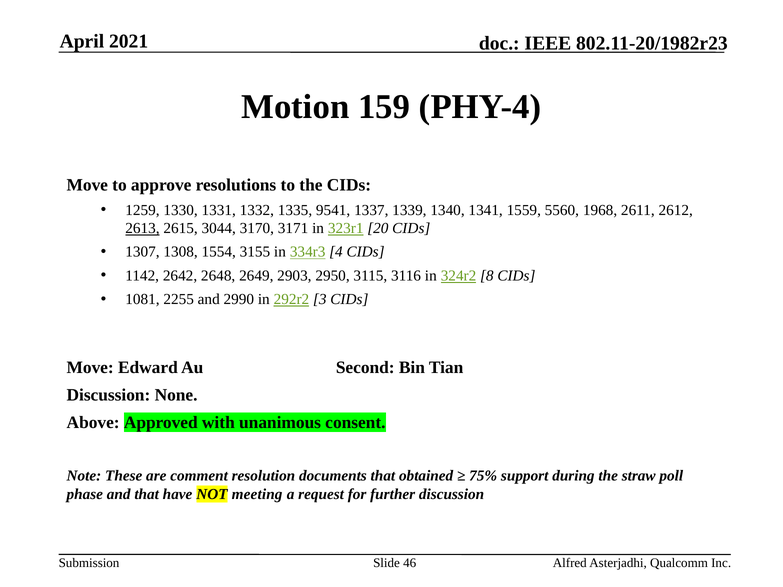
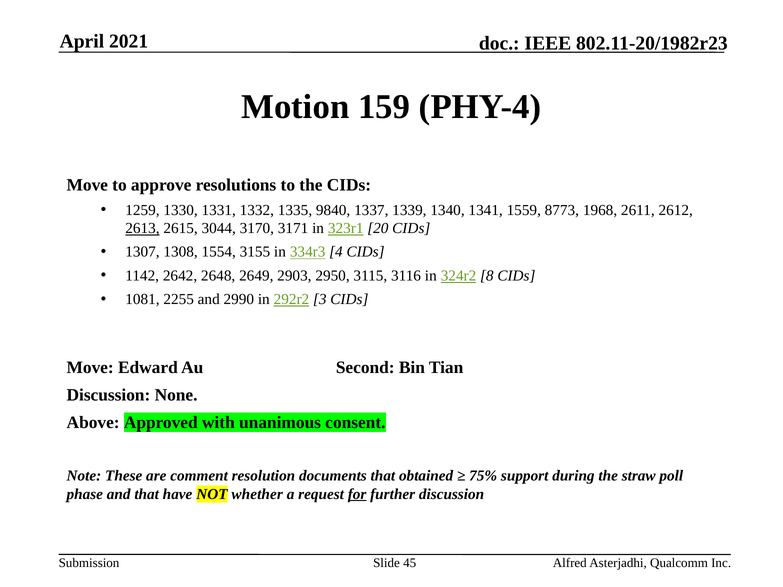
9541: 9541 -> 9840 (333, 210)
5560: 5560 -> 8773 (562, 210)
meeting: meeting -> whether (257, 494)
for underline: none -> present (357, 494)
46: 46 -> 45 (410, 563)
